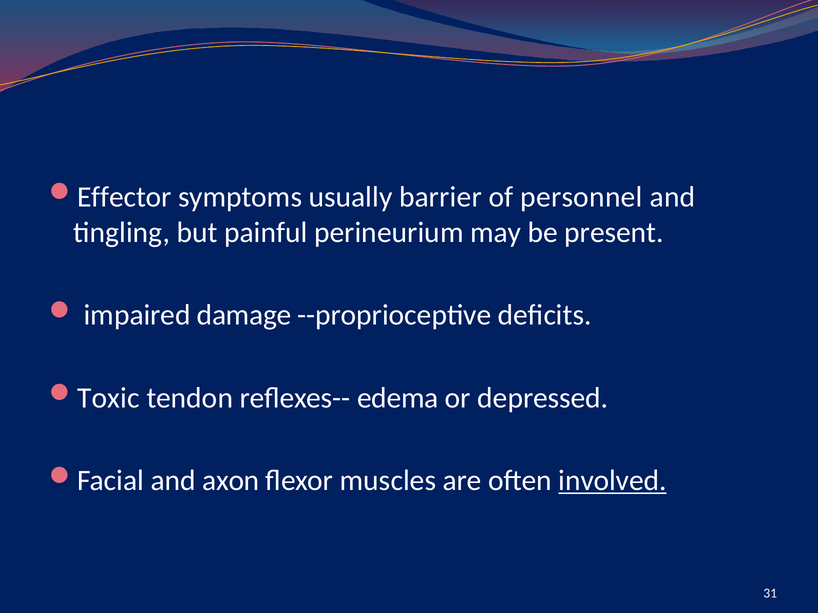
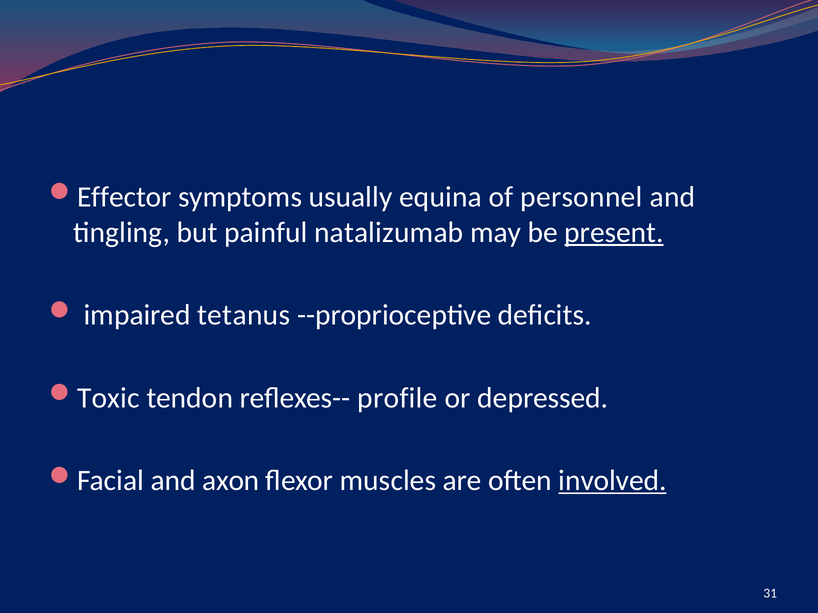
barrier: barrier -> equina (440, 197)
perineurium: perineurium -> natalizumab (389, 233)
present underline: none -> present (614, 233)
damage: damage -> tetanus (244, 315)
edema: edema -> profile (397, 398)
